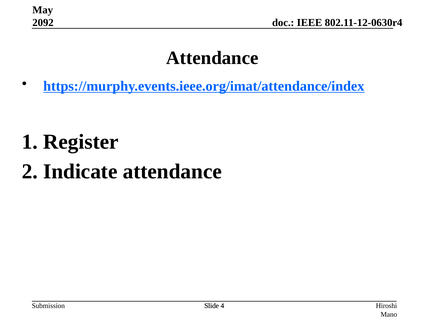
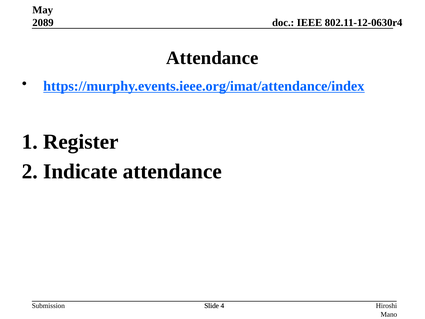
2092: 2092 -> 2089 (43, 23)
